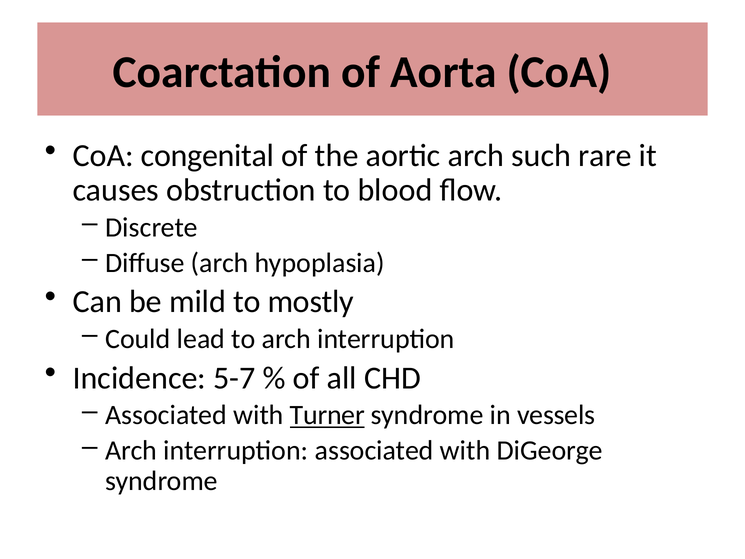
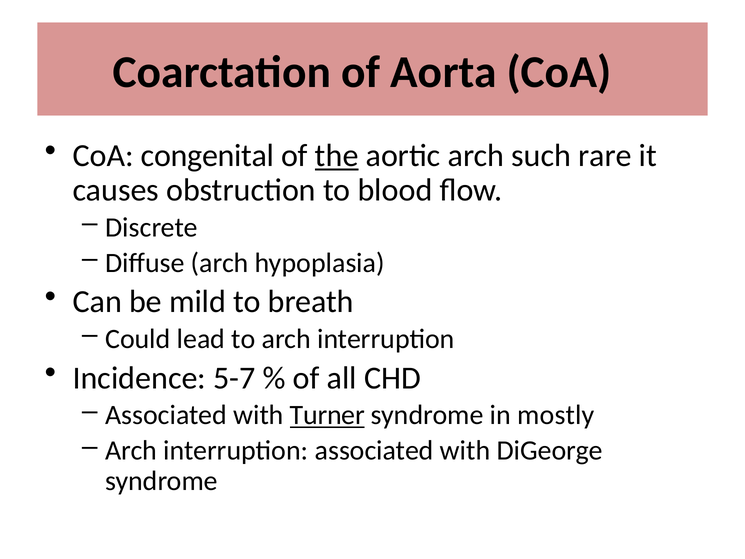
the underline: none -> present (337, 156)
mostly: mostly -> breath (311, 302)
vessels: vessels -> mostly (556, 415)
